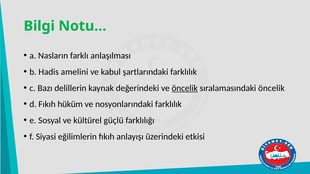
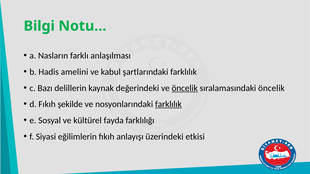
hüküm: hüküm -> şekilde (70, 104)
farklılık underline: none -> present (168, 104)
güçlü: güçlü -> fayda (114, 121)
